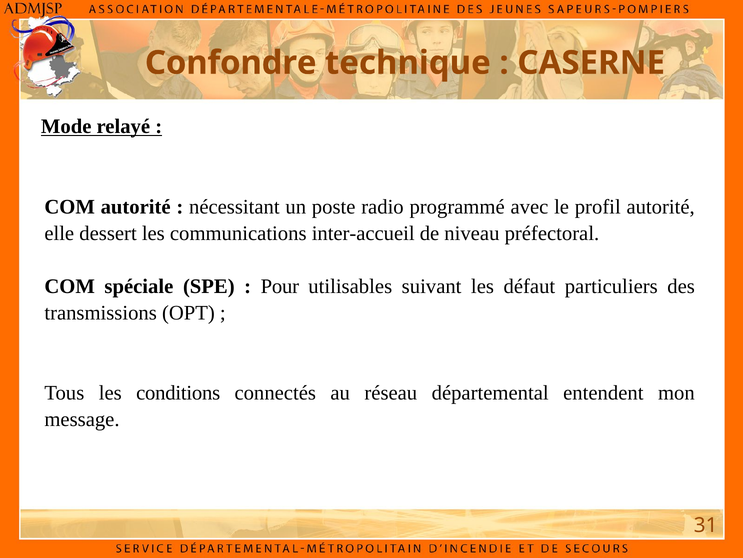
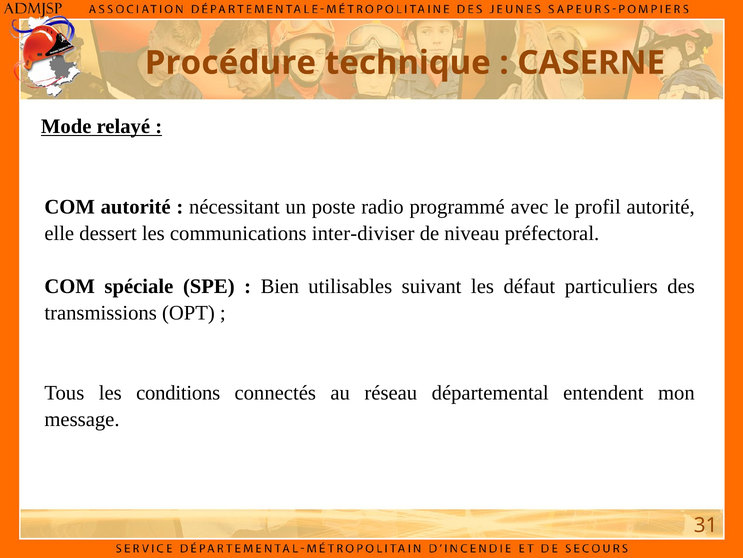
Confondre: Confondre -> Procédure (230, 63)
inter-accueil: inter-accueil -> inter-diviser (363, 233)
Pour: Pour -> Bien (280, 286)
